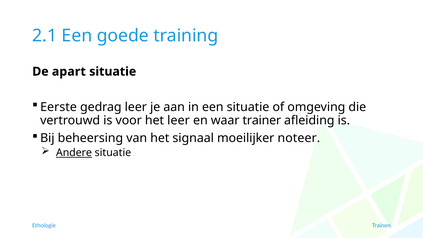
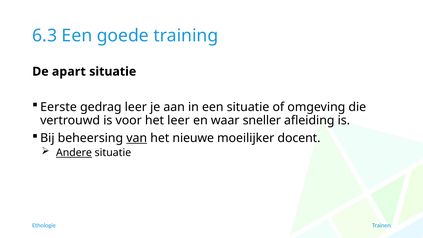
2.1: 2.1 -> 6.3 (45, 36)
trainer: trainer -> sneller (262, 120)
van underline: none -> present (137, 138)
signaal: signaal -> nieuwe (193, 138)
noteer: noteer -> docent (299, 138)
